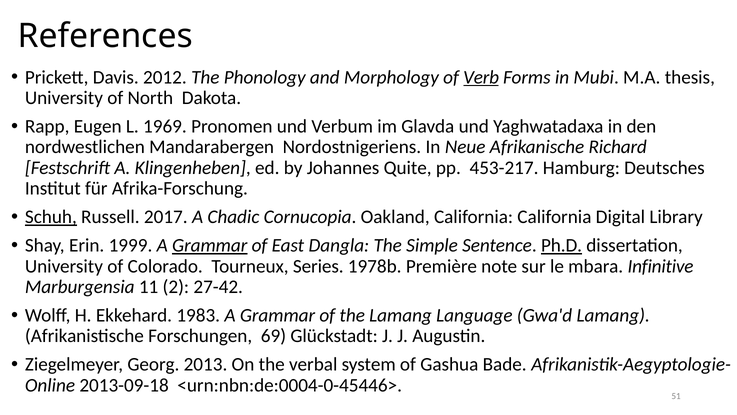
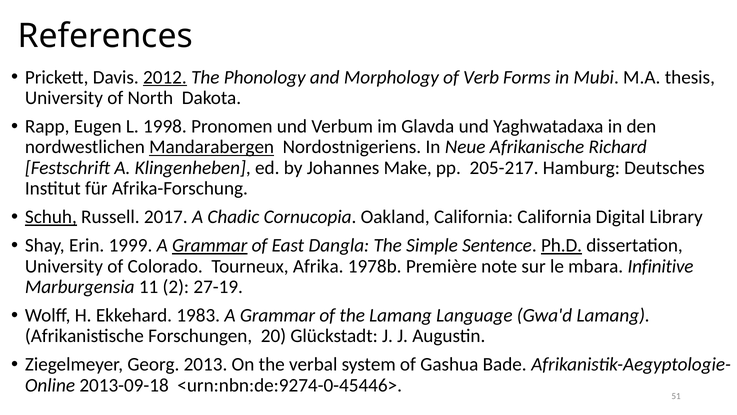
2012 underline: none -> present (165, 77)
Verb underline: present -> none (481, 77)
1969: 1969 -> 1998 (165, 126)
Mandarabergen underline: none -> present (212, 147)
Quite: Quite -> Make (408, 168)
453-217: 453-217 -> 205-217 (504, 168)
Series: Series -> Afrika (318, 266)
27-42: 27-42 -> 27-19 (218, 287)
69: 69 -> 20 (273, 336)
<urn:nbn:de:0004-0-45446>: <urn:nbn:de:0004-0-45446> -> <urn:nbn:de:9274-0-45446> (290, 385)
